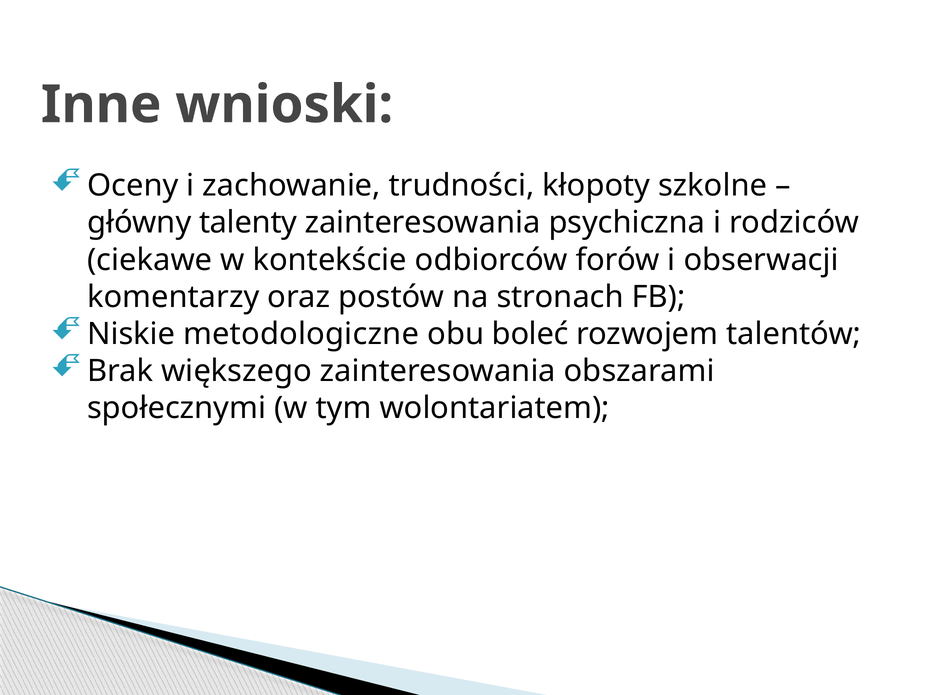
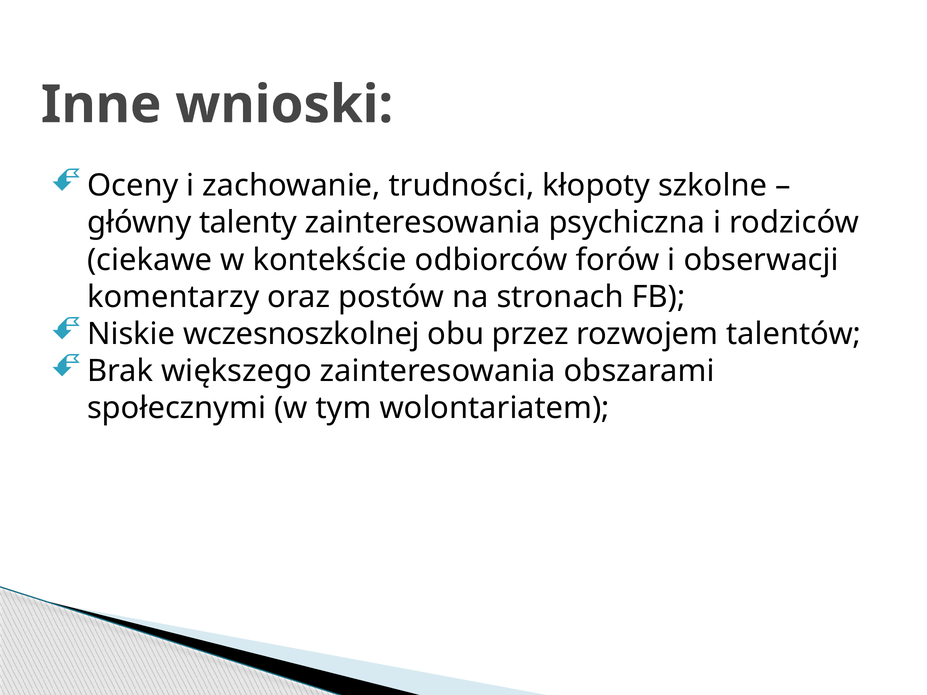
metodologiczne: metodologiczne -> wczesnoszkolnej (301, 334)
boleć: boleć -> przez (530, 334)
